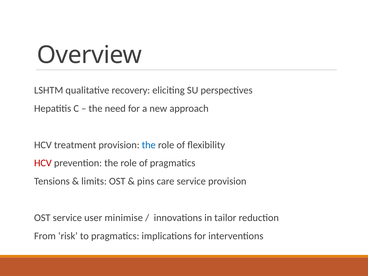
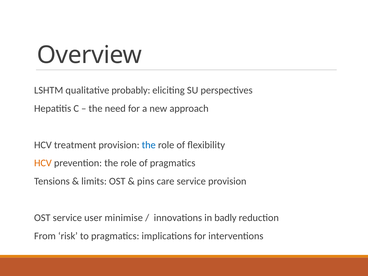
recovery: recovery -> probably (131, 90)
HCV colour: red -> orange (43, 163)
tailor: tailor -> badly (225, 218)
